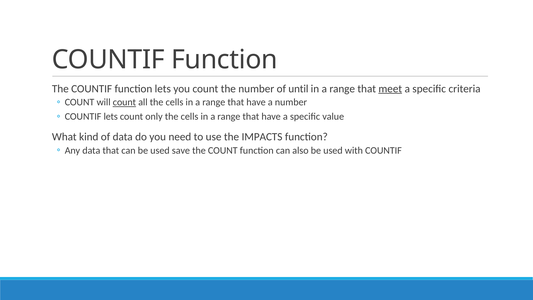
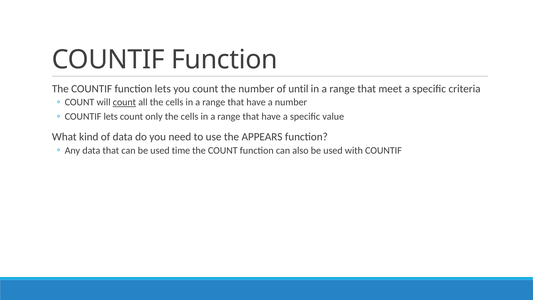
meet underline: present -> none (390, 89)
IMPACTS: IMPACTS -> APPEARS (262, 137)
save: save -> time (181, 150)
